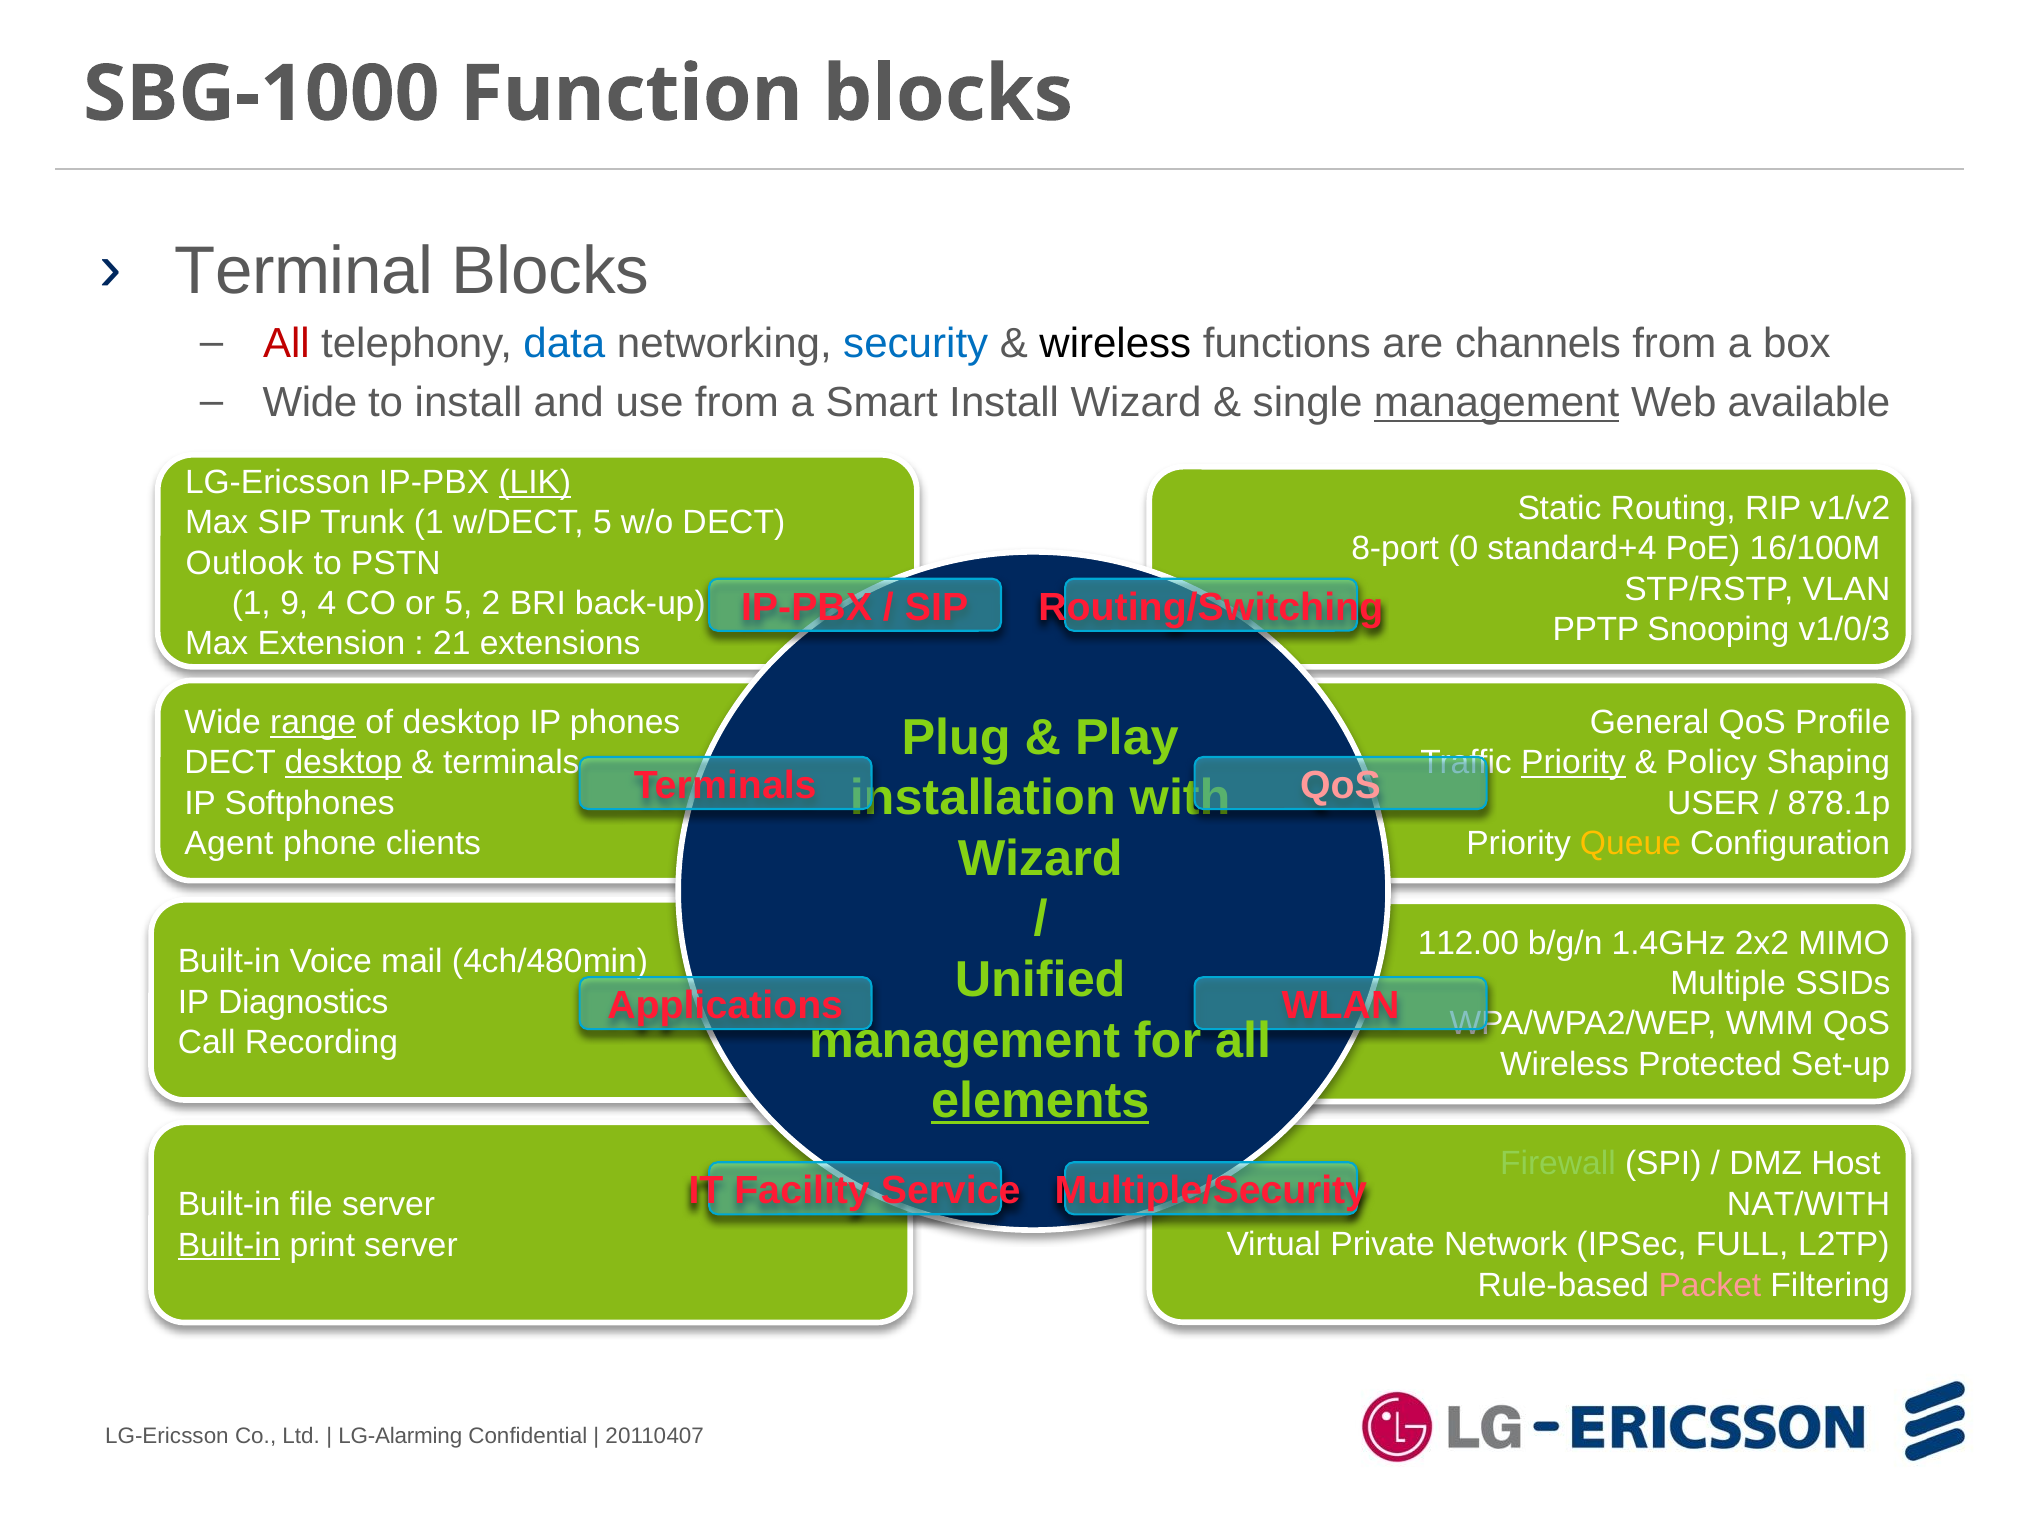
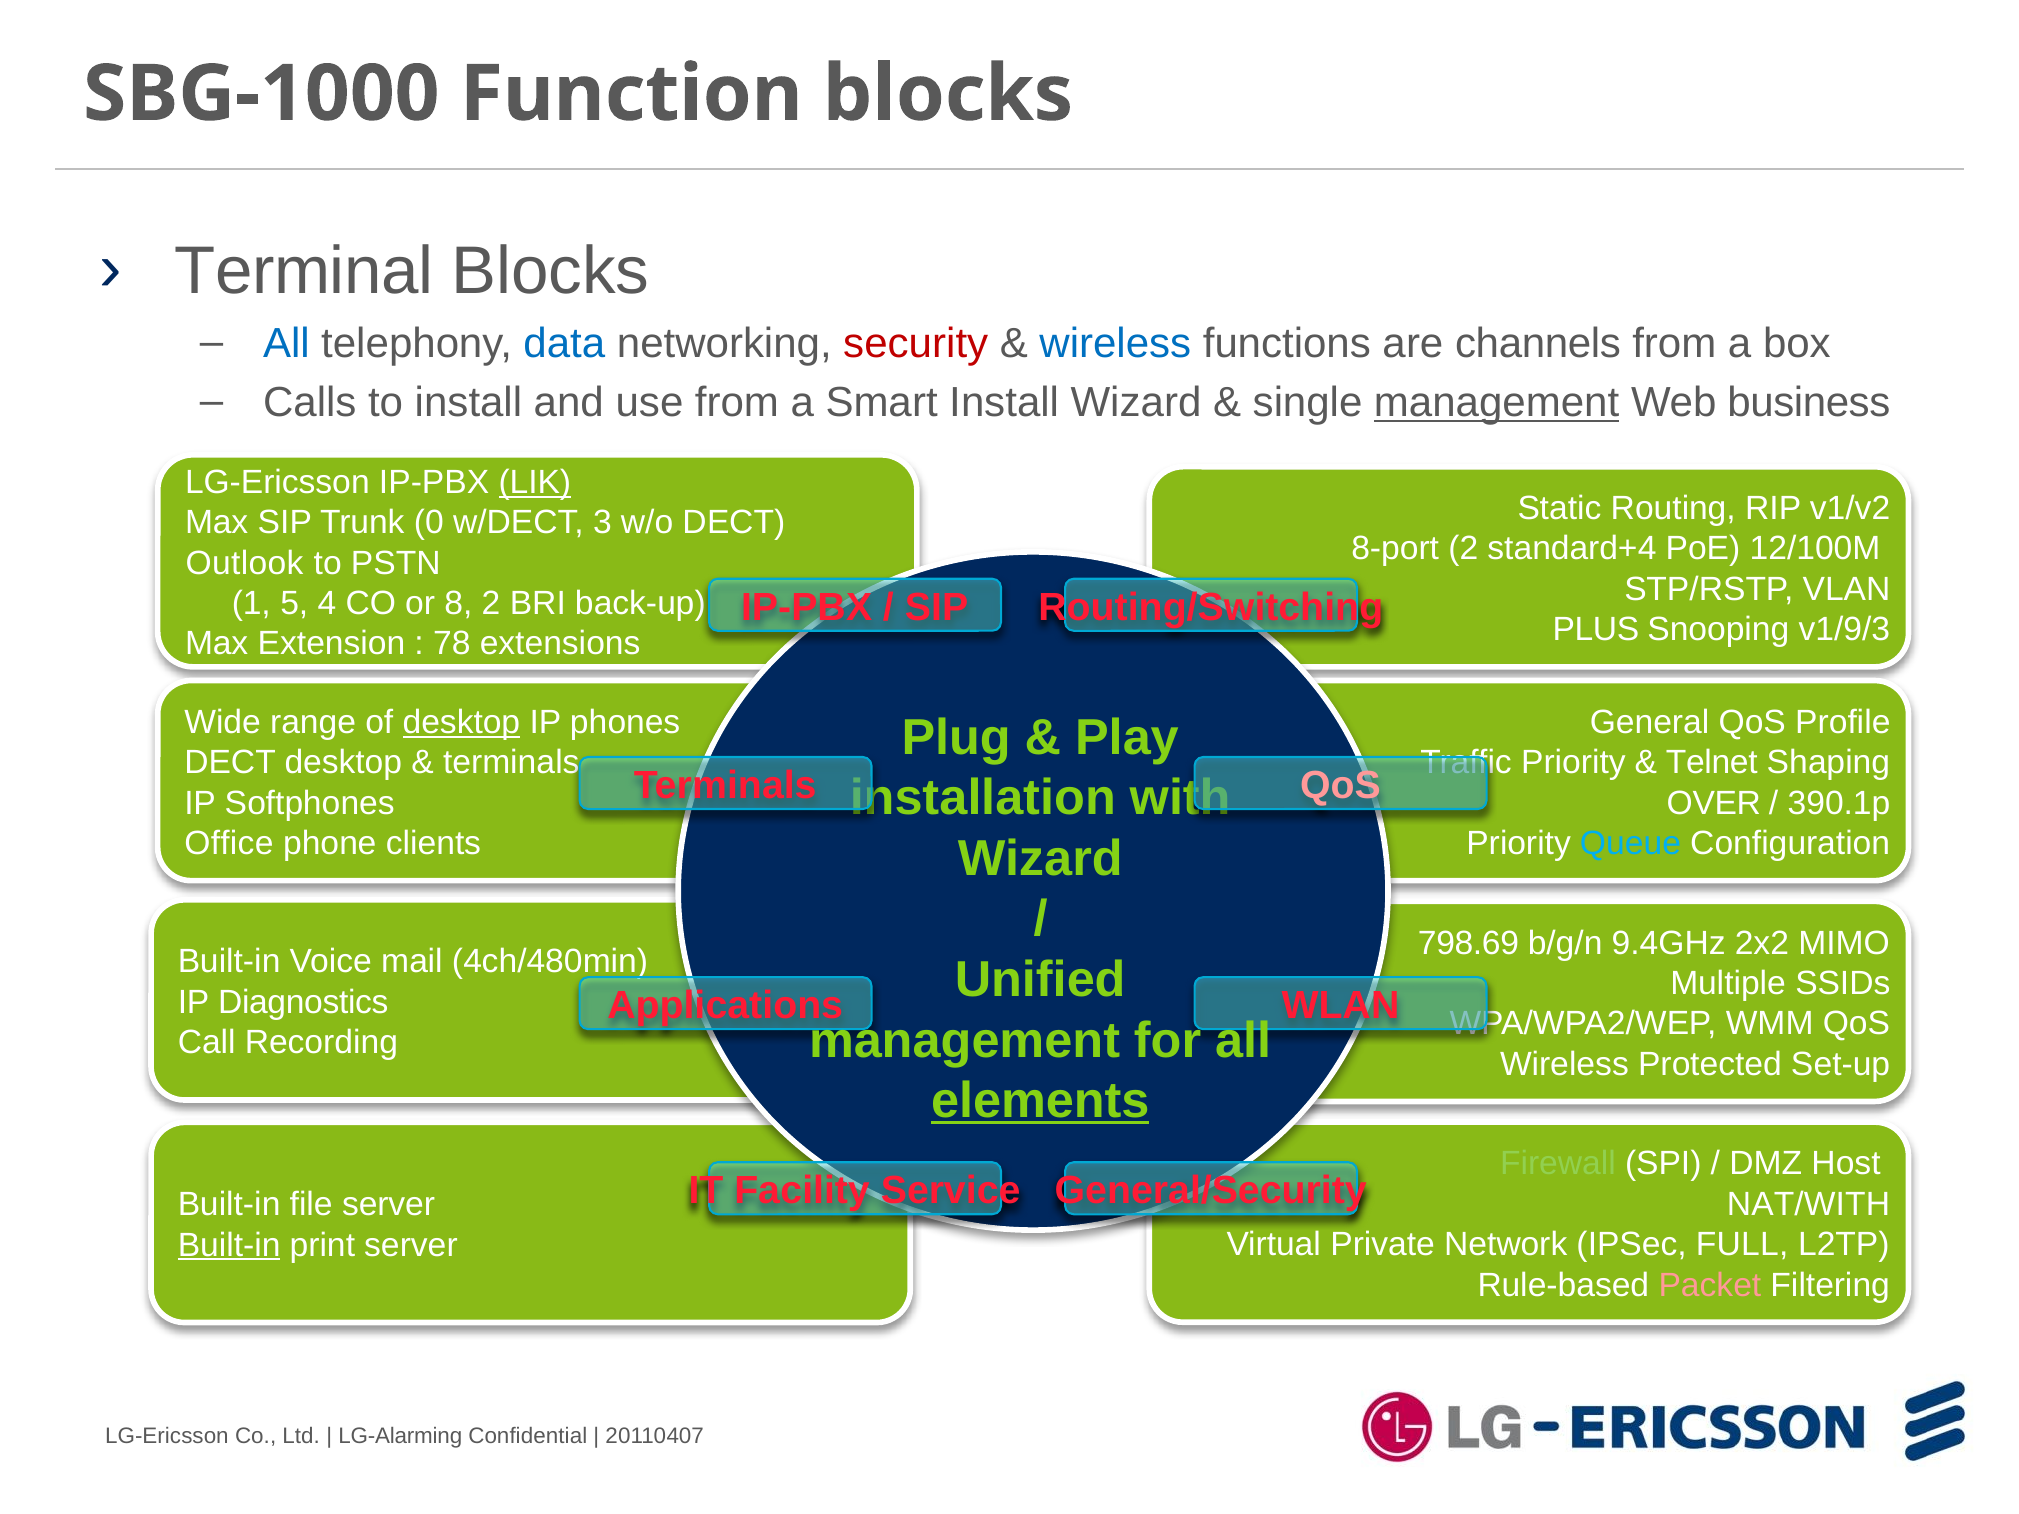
All colour: red -> blue (286, 344)
security colour: blue -> red (916, 344)
wireless colour: black -> blue (1115, 344)
Wide: Wide -> Calls (310, 403)
available: available -> business (1809, 403)
Trunk 1: 1 -> 0 (429, 523)
w/DECT 5: 5 -> 3 (603, 523)
0: 0 -> 2 (1463, 549)
16/100M: 16/100M -> 12/100M (1815, 549)
9: 9 -> 5 (294, 604)
or 5: 5 -> 8 (458, 604)
PPTP: PPTP -> PLUS (1596, 630)
v1/0/3: v1/0/3 -> v1/9/3 (1844, 630)
21: 21 -> 78 (452, 644)
range underline: present -> none (313, 722)
desktop underline: none -> present (461, 722)
desktop underline: present -> none (343, 763)
Priority underline: present -> none (1573, 763)
Policy: Policy -> Telnet (1712, 763)
USER: USER -> OVER (1714, 803)
878.1p: 878.1p -> 390.1p (1839, 803)
Agent: Agent -> Office (229, 844)
Queue colour: yellow -> light blue (1630, 844)
112.00: 112.00 -> 798.69 (1468, 943)
1.4GHz: 1.4GHz -> 9.4GHz (1669, 943)
Multiple/Security: Multiple/Security -> General/Security (1211, 1191)
